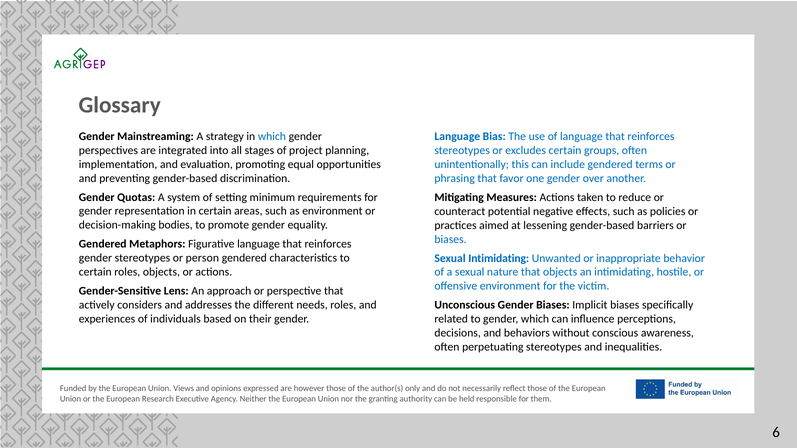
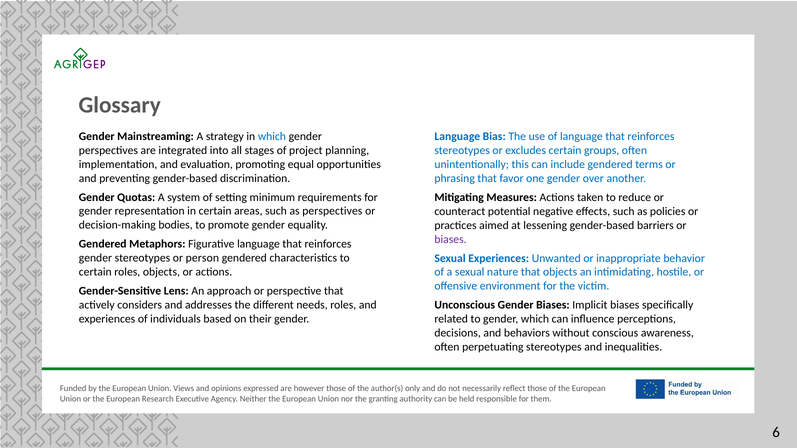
as environment: environment -> perspectives (332, 211)
biases colour: blue -> purple (451, 239)
Sexual Intimidating: Intimidating -> Experiences (499, 258)
